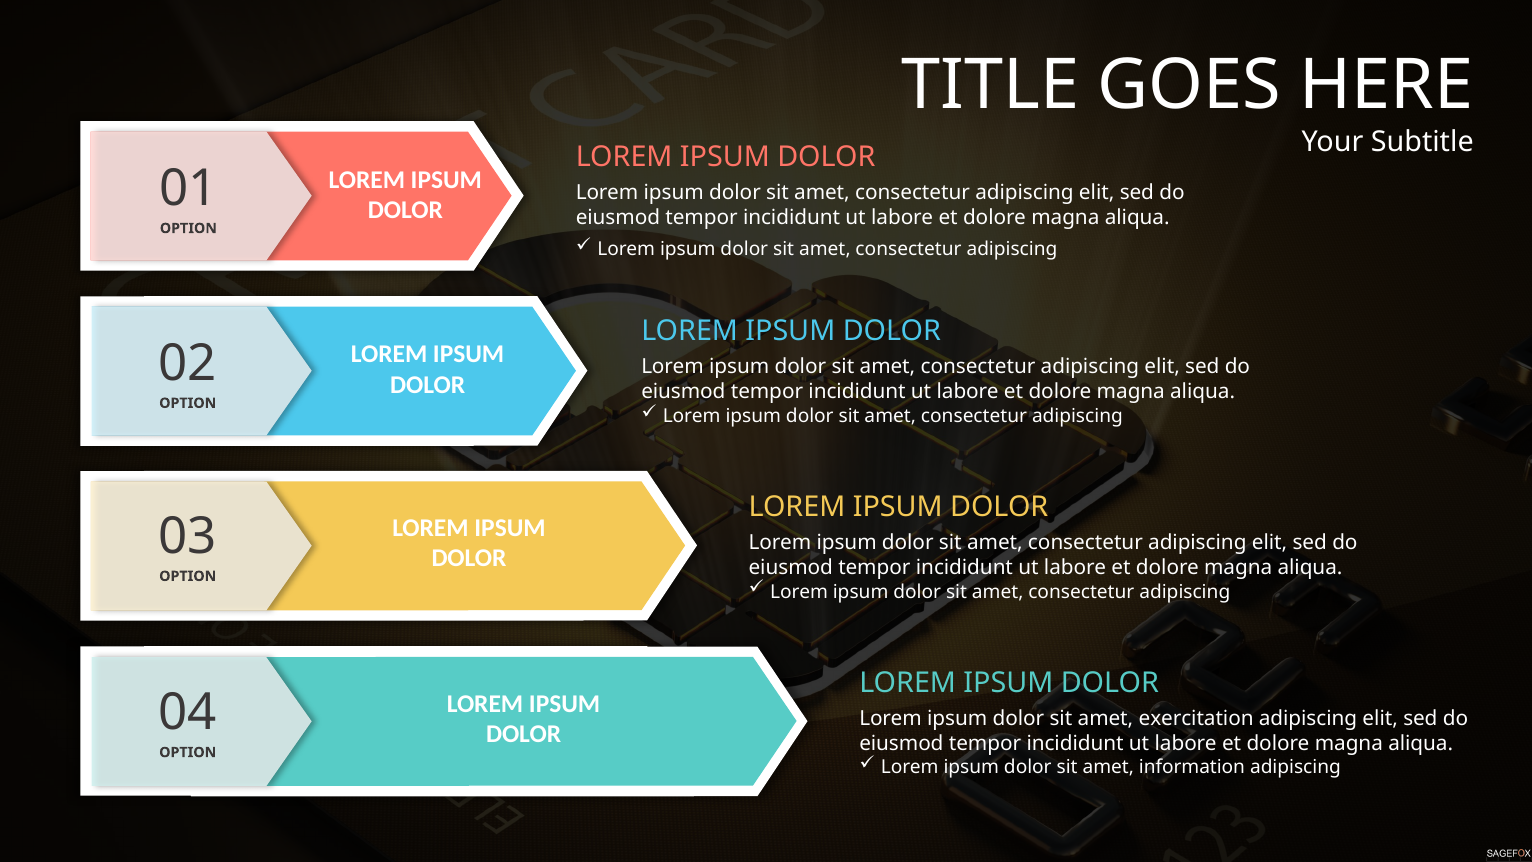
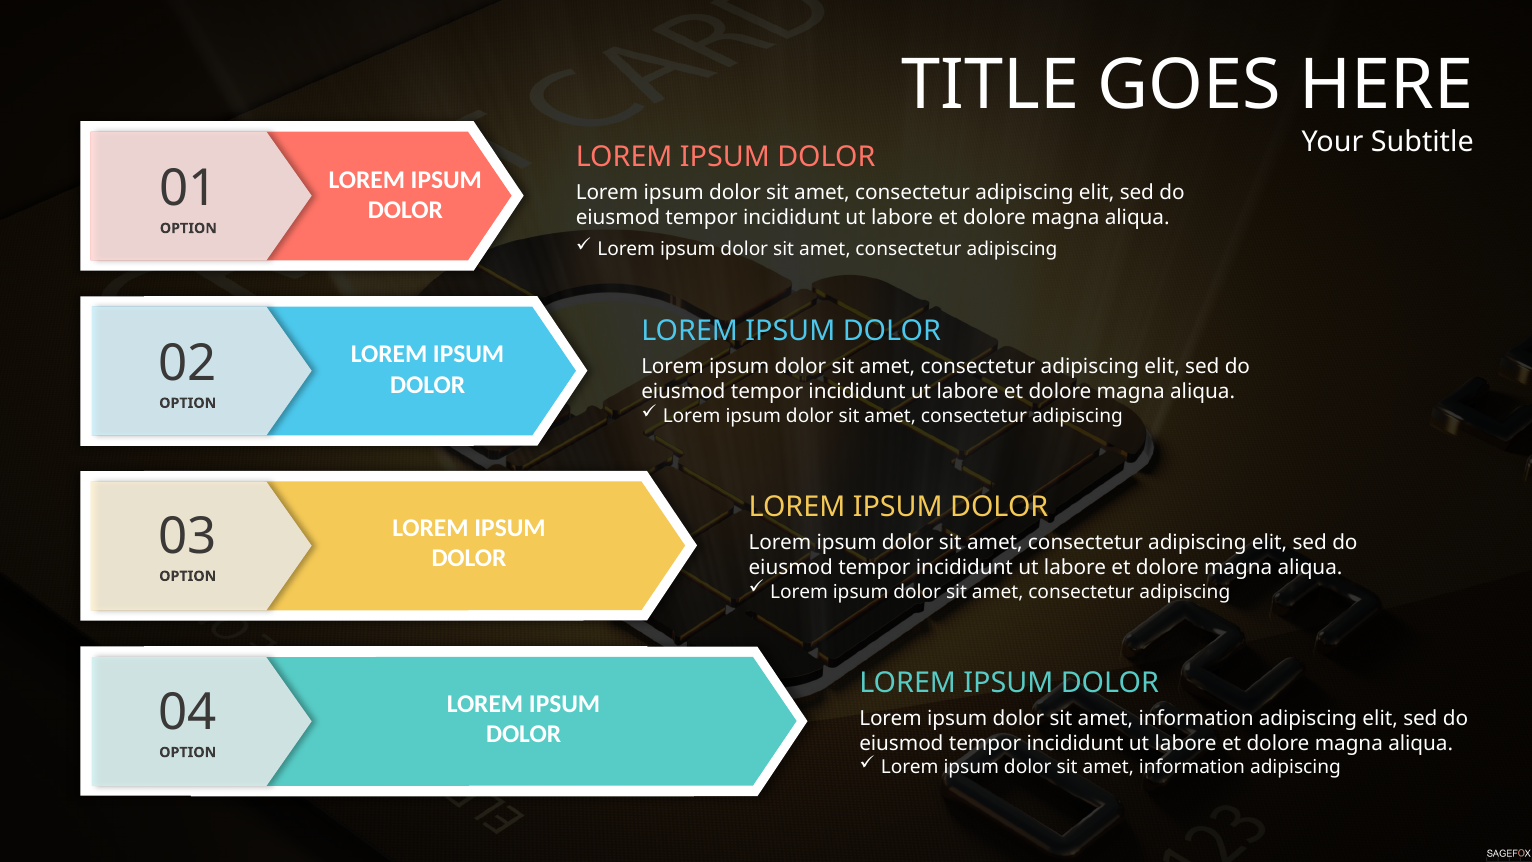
exercitation: exercitation -> information (1196, 718)
